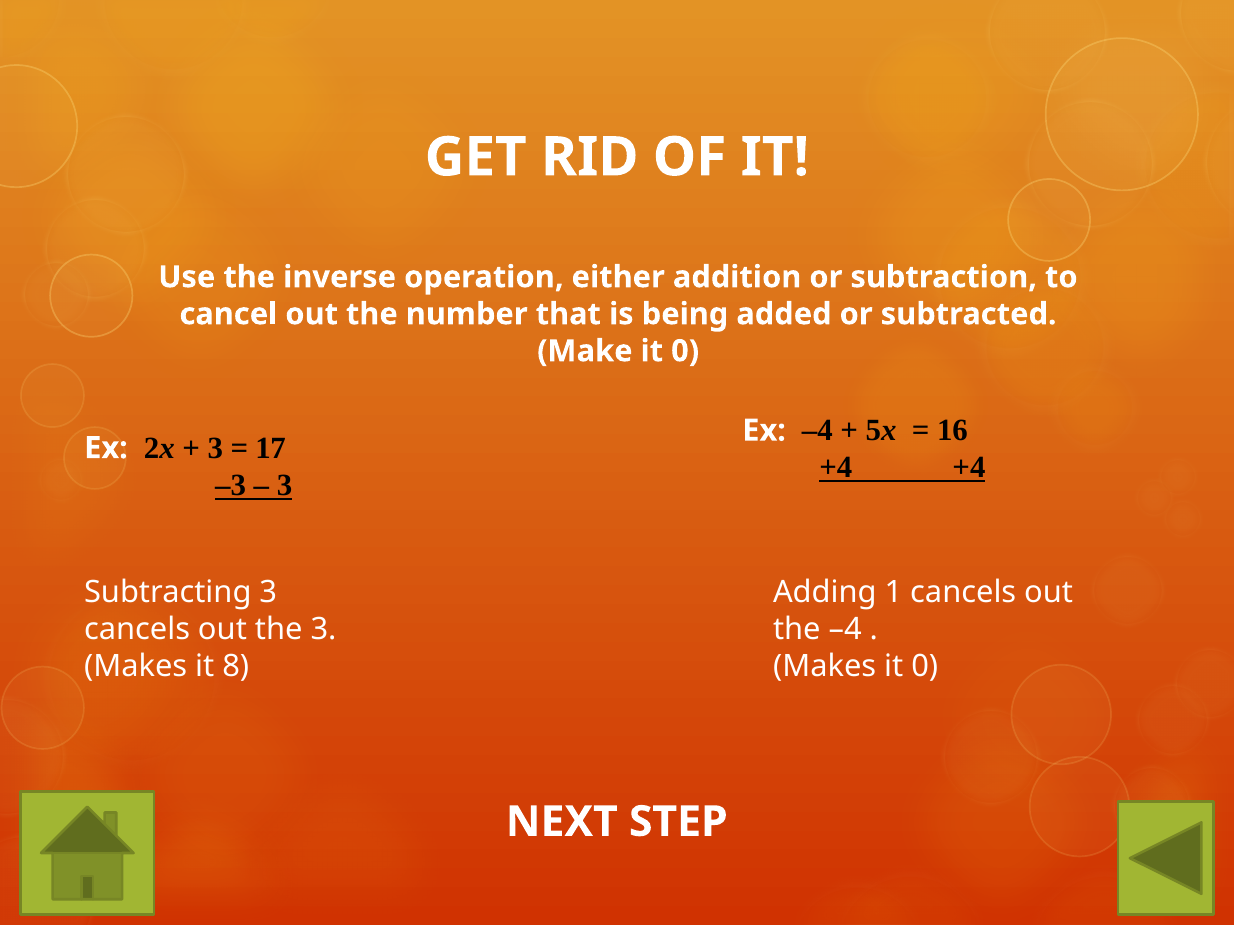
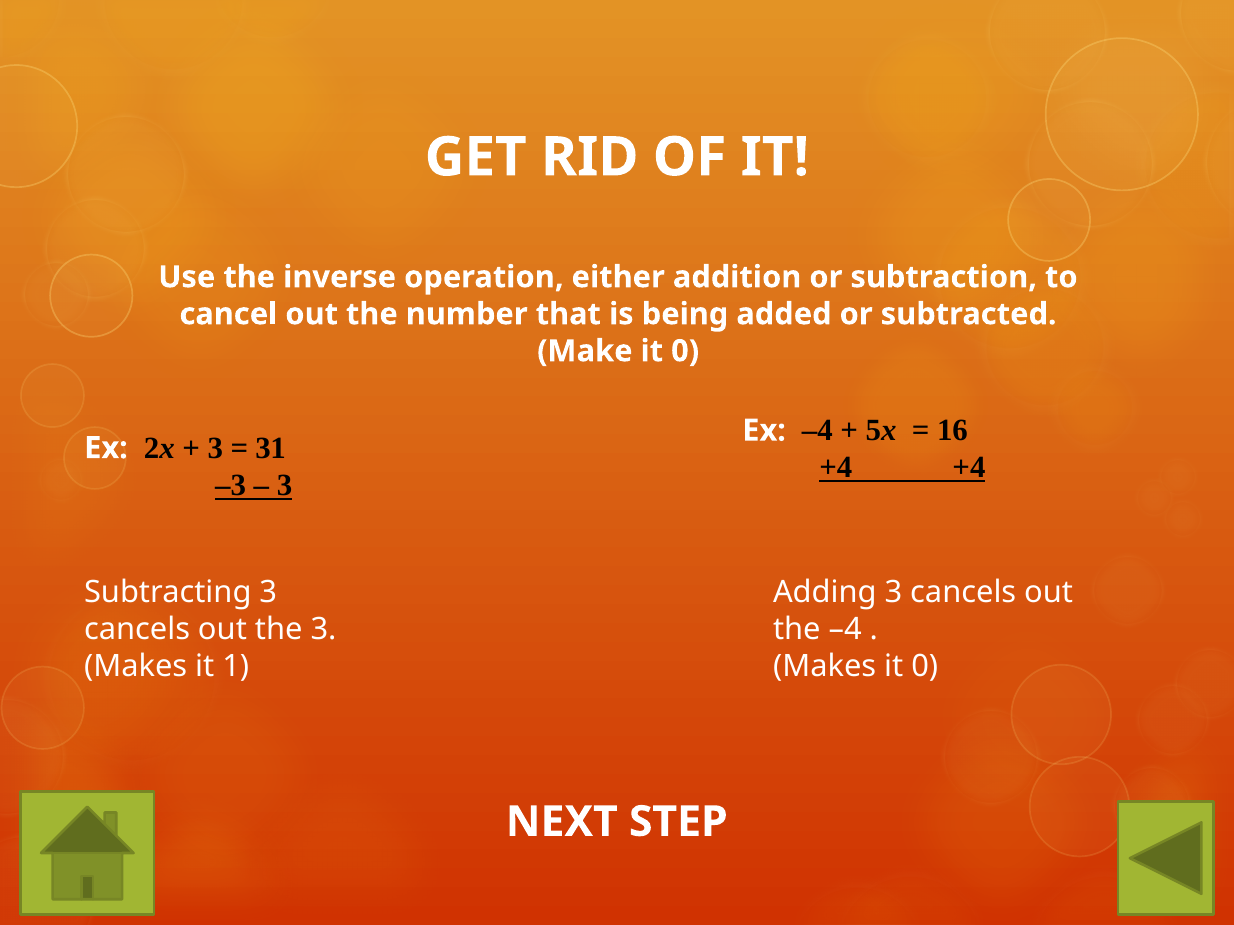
17: 17 -> 31 (271, 448)
Adding 1: 1 -> 3 (894, 592)
8: 8 -> 1 (236, 666)
